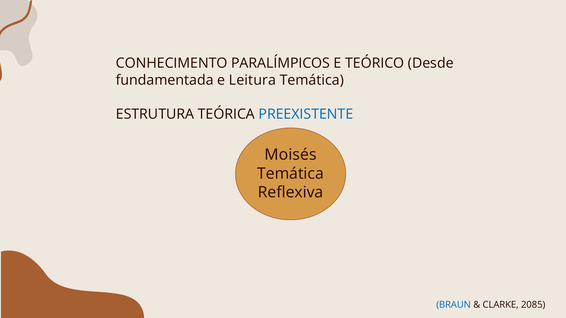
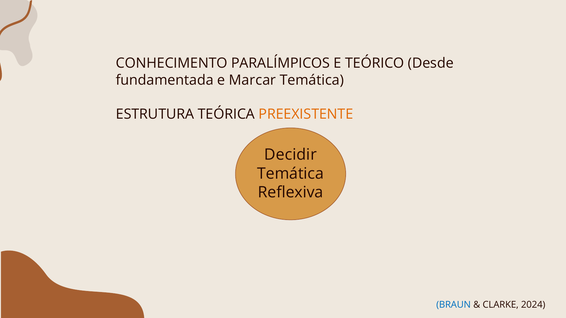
Leitura: Leitura -> Marcar (252, 80)
PREEXISTENTE colour: blue -> orange (306, 114)
Moisés: Moisés -> Decidir (291, 155)
2085: 2085 -> 2024 (533, 305)
